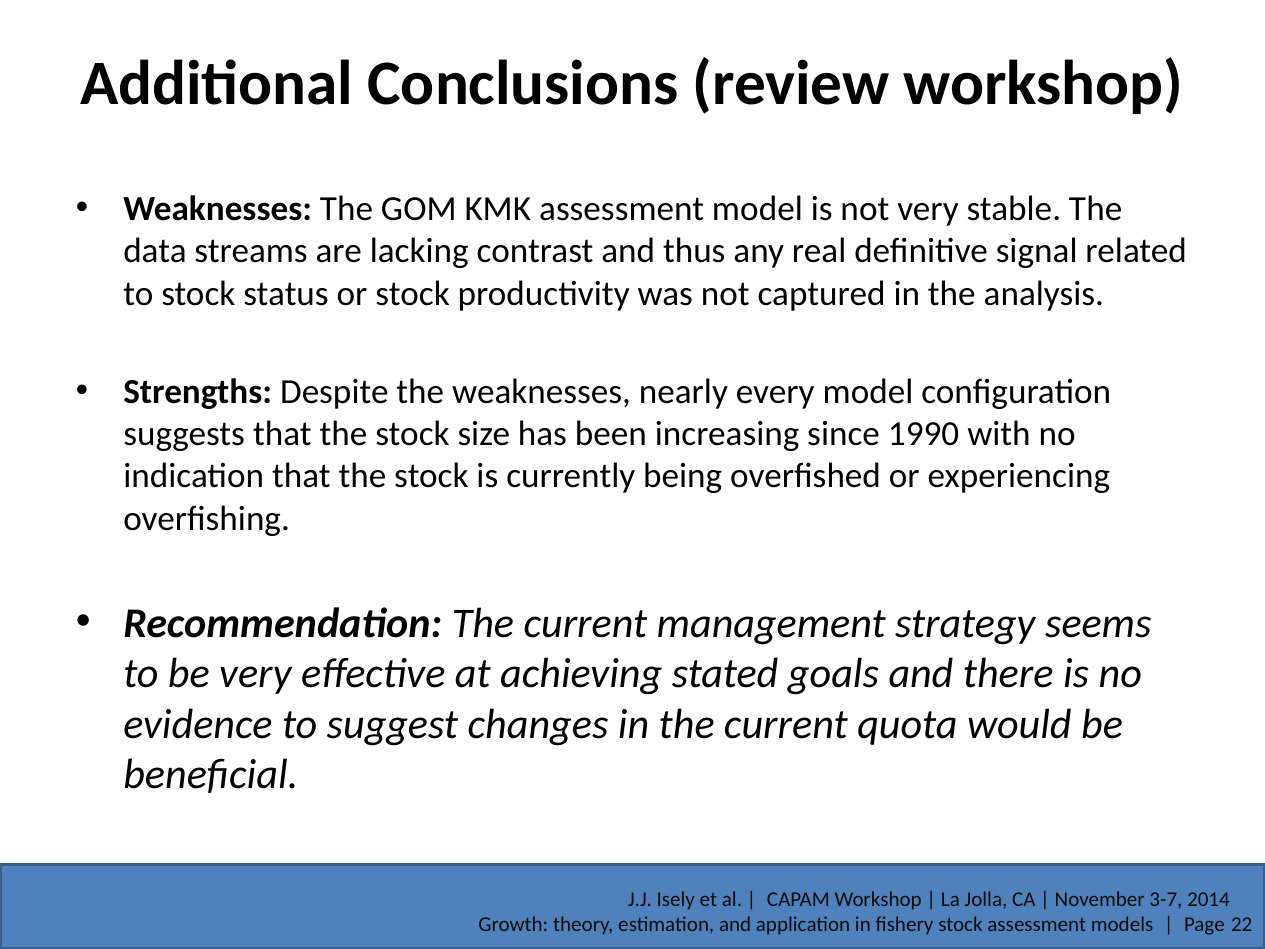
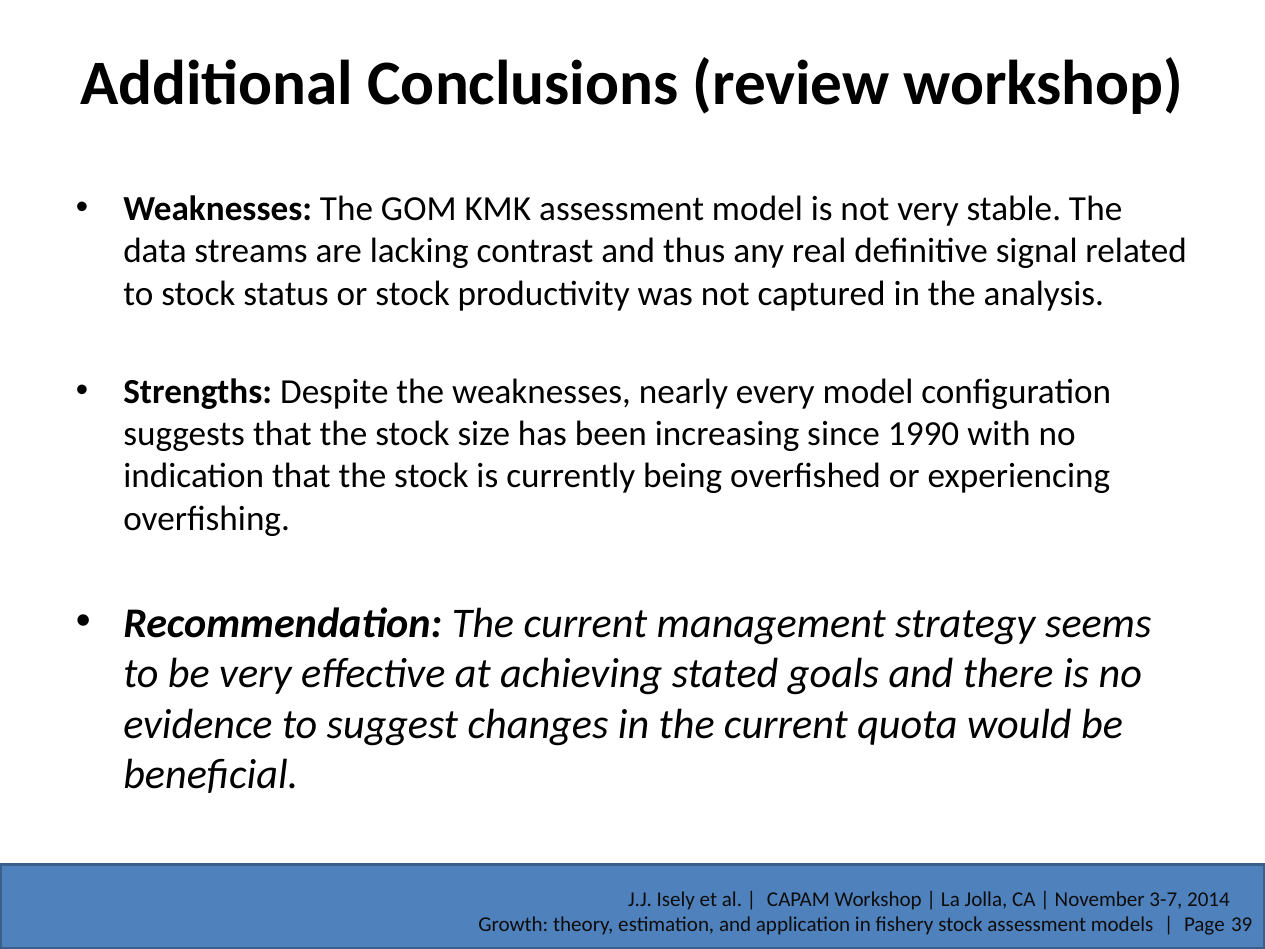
22: 22 -> 39 (1242, 925)
